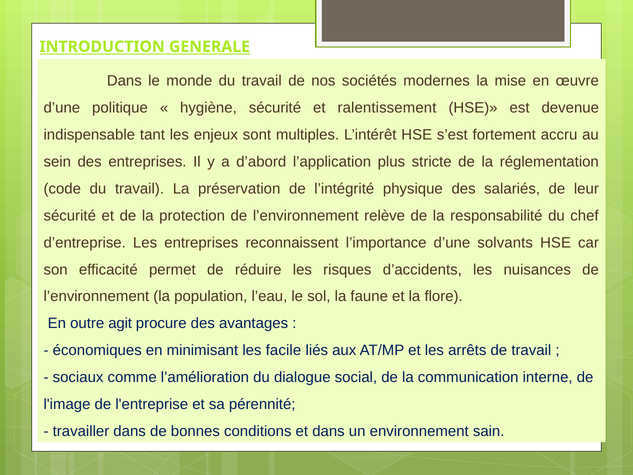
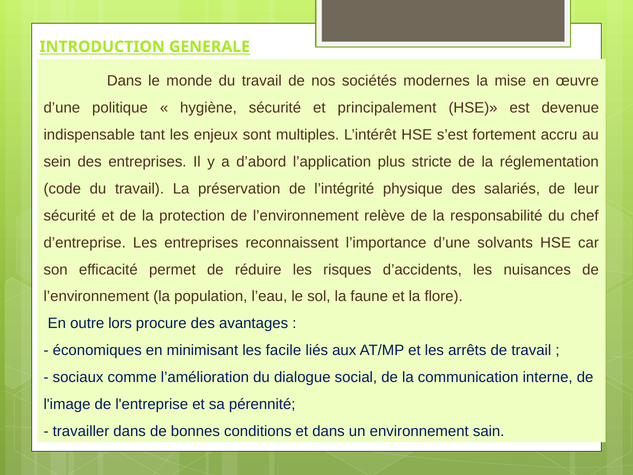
ralentissement: ralentissement -> principalement (387, 108)
agit: agit -> lors (120, 323)
